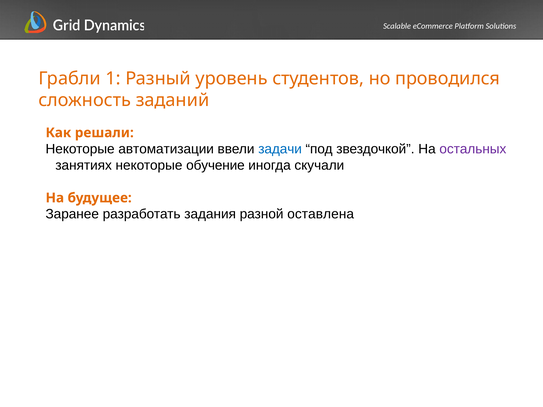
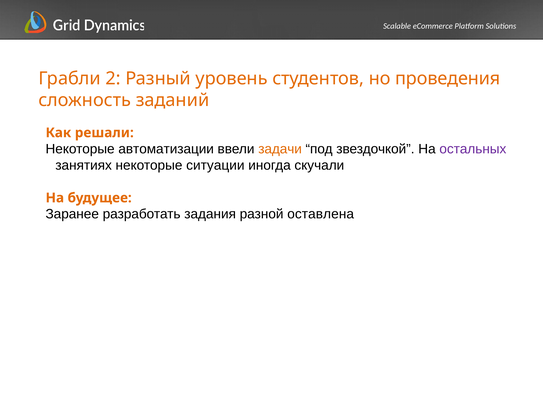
1: 1 -> 2 (113, 78)
проводился: проводился -> проведения (448, 78)
задачи colour: blue -> orange (280, 149)
обучение: обучение -> ситуации (215, 165)
